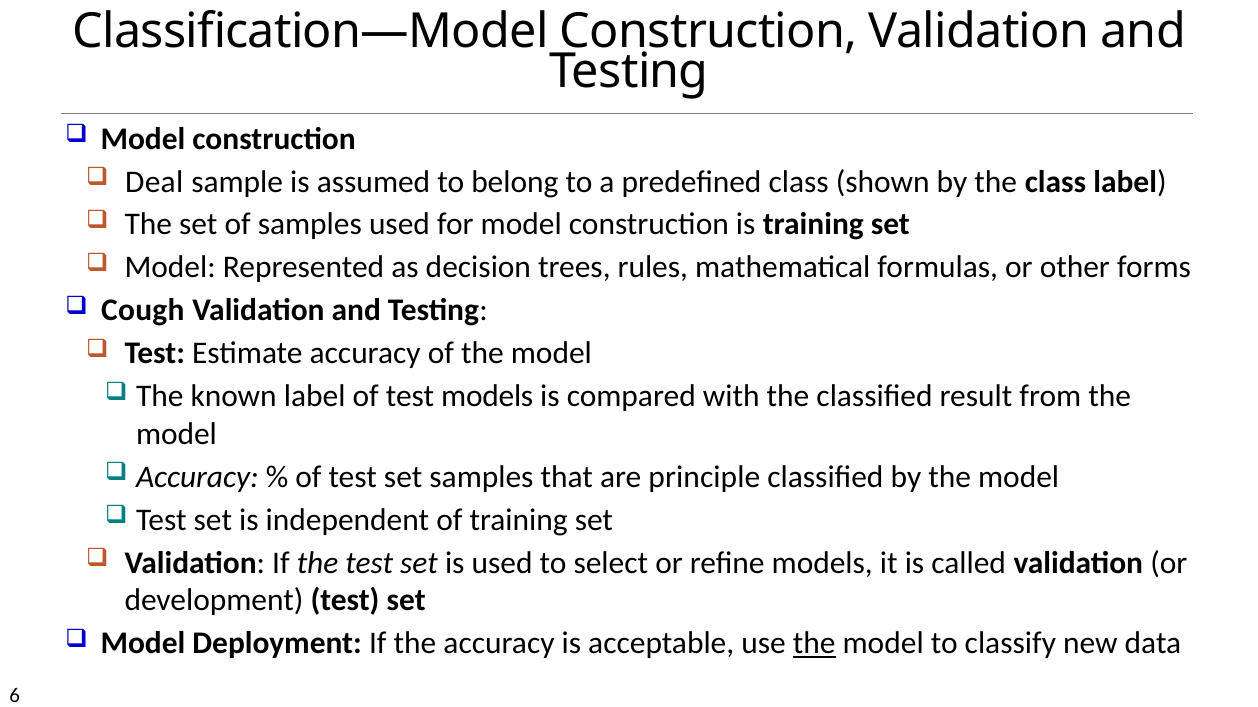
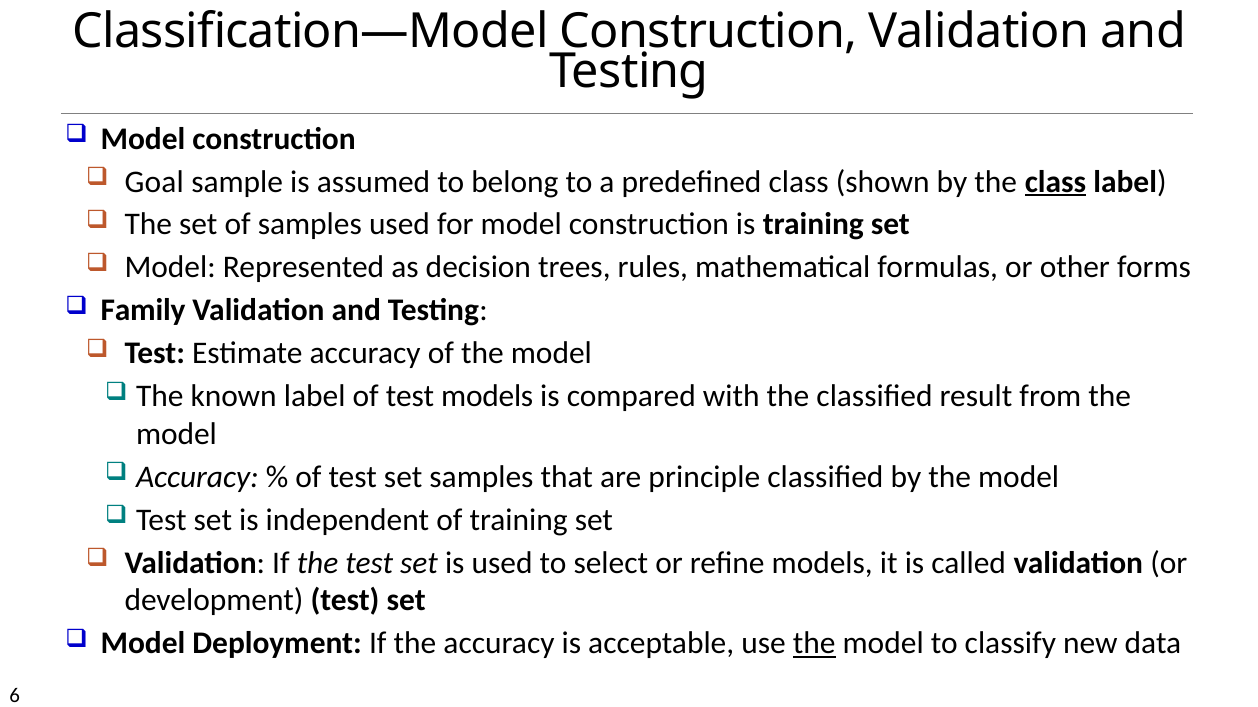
Deal: Deal -> Goal (154, 182)
class underline: none -> present (1056, 182)
Cough: Cough -> Family (143, 311)
